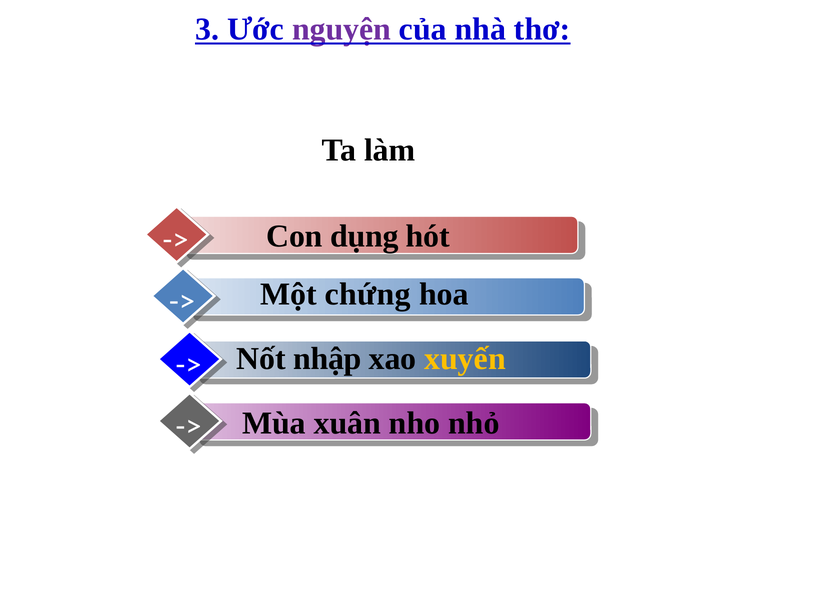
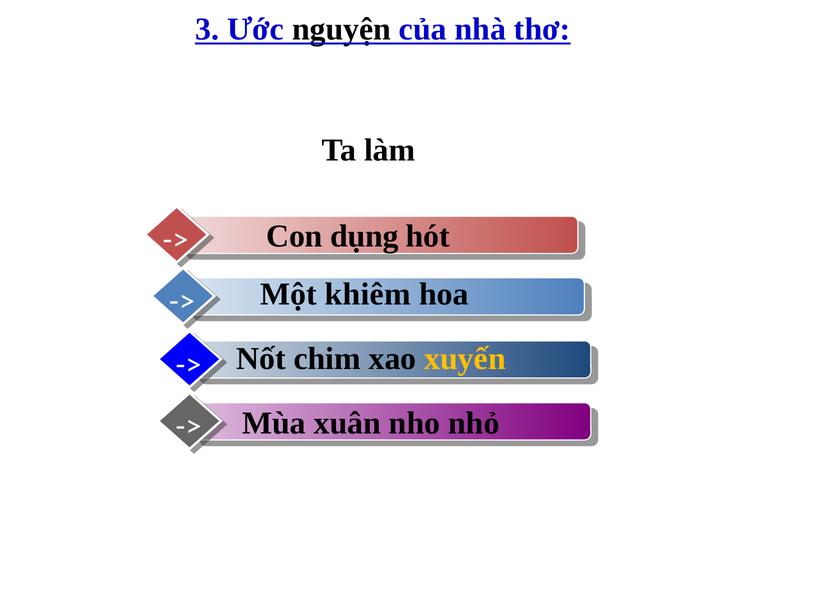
nguyện colour: purple -> black (342, 29)
chứng: chứng -> khiêm (368, 294)
nhập: nhập -> chim (327, 359)
